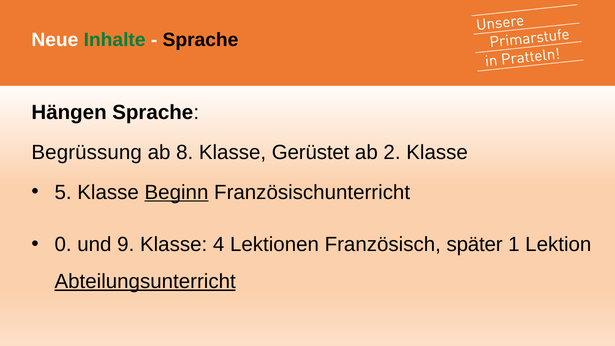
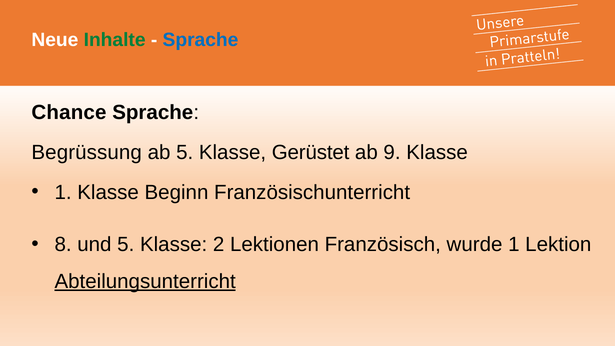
Sprache colour: black -> blue (200, 40)
Hängen: Hängen -> Chance (69, 112)
ab 8: 8 -> 5 (185, 152)
2: 2 -> 9 (392, 152)
5: 5 -> 1 (63, 192)
Beginn underline: present -> none (176, 192)
0: 0 -> 8 (63, 244)
und 9: 9 -> 5 (126, 244)
4: 4 -> 2 (219, 244)
später: später -> wurde (475, 244)
